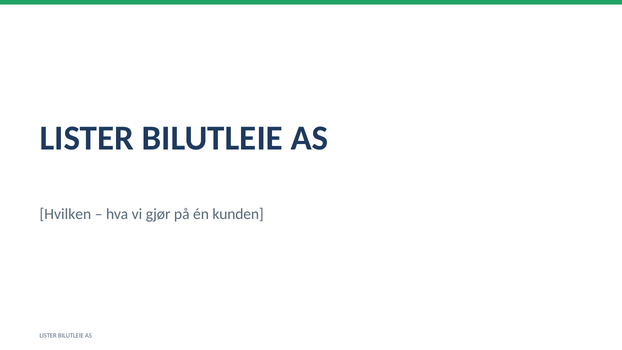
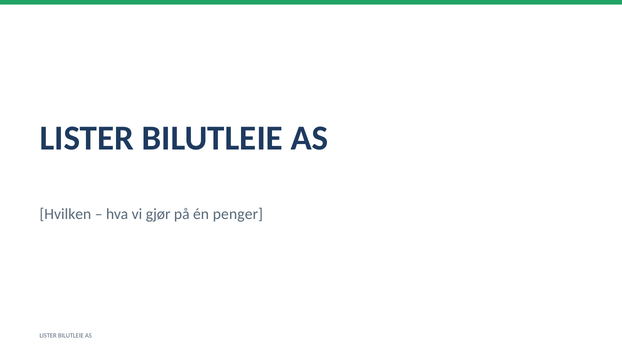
kunden: kunden -> penger (238, 214)
